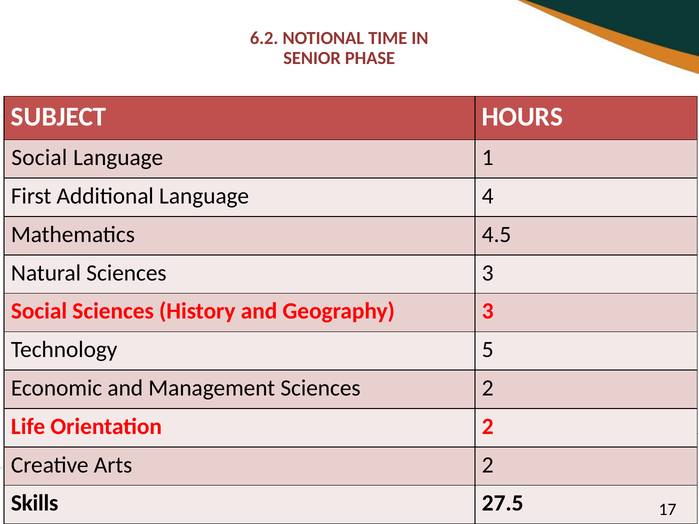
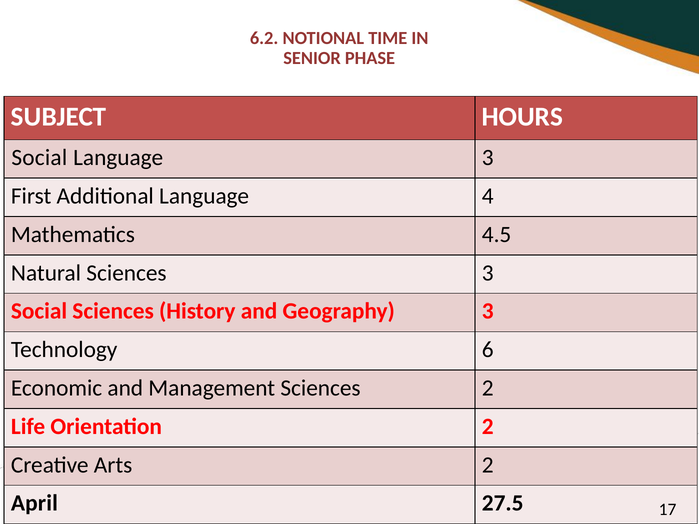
Language 1: 1 -> 3 (488, 158)
5: 5 -> 6 (488, 350)
Skills: Skills -> April (34, 503)
